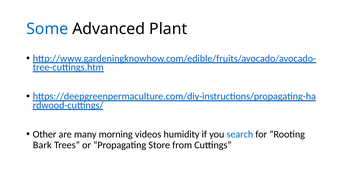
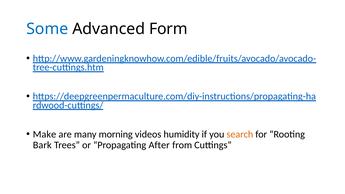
Plant: Plant -> Form (168, 29)
Other: Other -> Make (44, 134)
search colour: blue -> orange (240, 134)
Store: Store -> After (159, 145)
